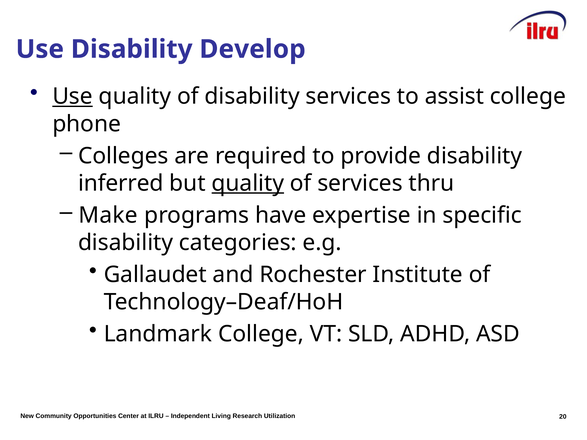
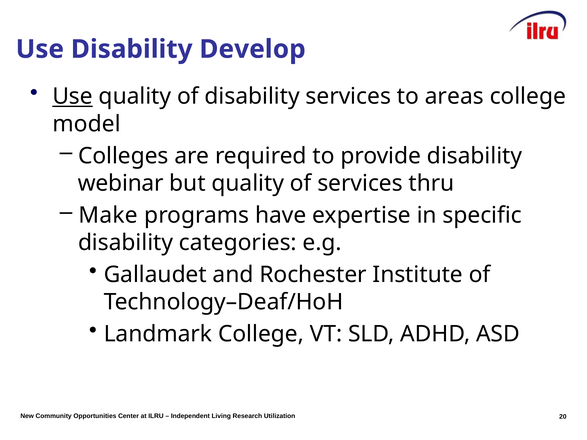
assist: assist -> areas (454, 97)
phone: phone -> model (87, 124)
inferred: inferred -> webinar (121, 183)
quality underline: present -> none (248, 183)
